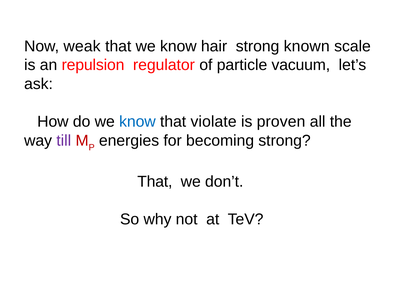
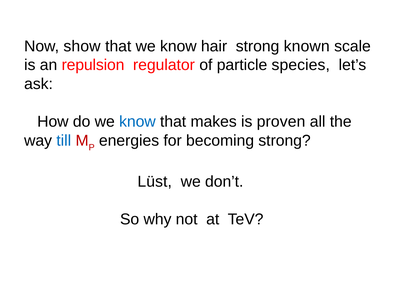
weak: weak -> show (82, 46)
vacuum: vacuum -> species (301, 65)
violate: violate -> makes (214, 122)
till colour: purple -> blue (64, 140)
That: That -> Lüst (155, 182)
